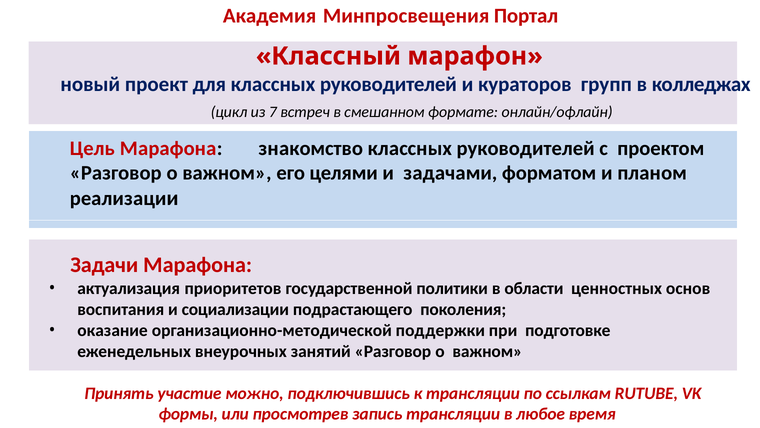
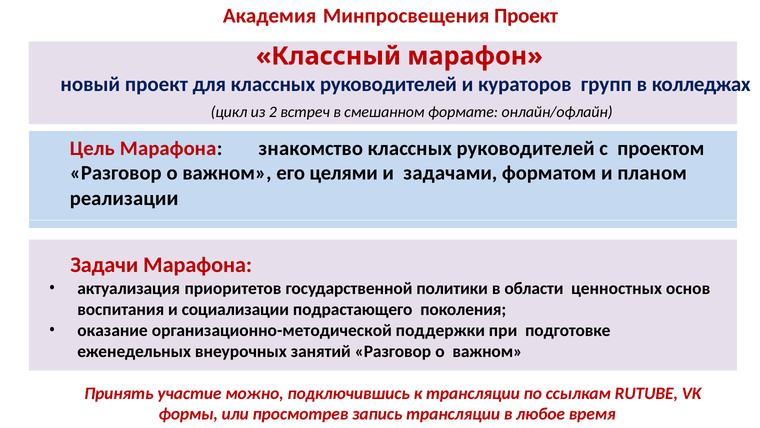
Минпросвещения Портал: Портал -> Проект (526, 16)
7: 7 -> 2 (273, 112)
